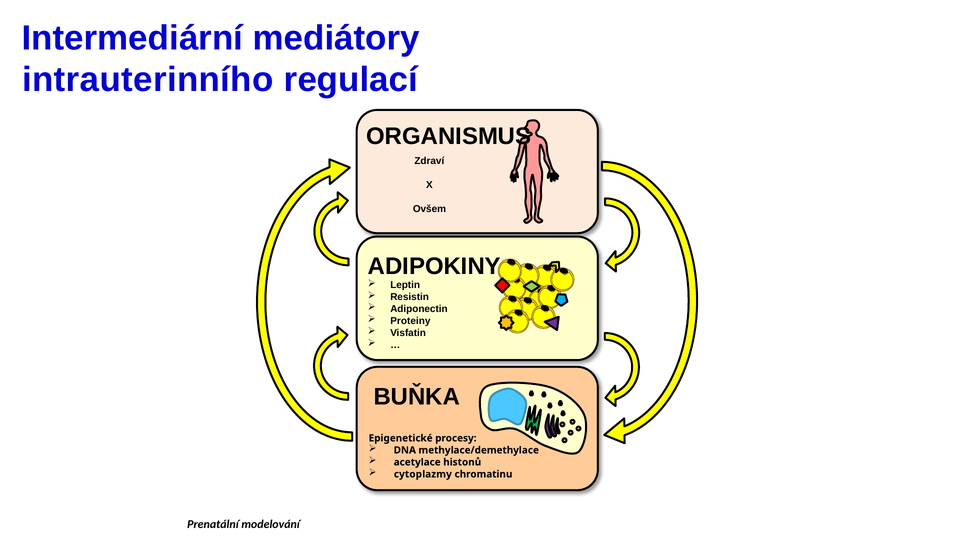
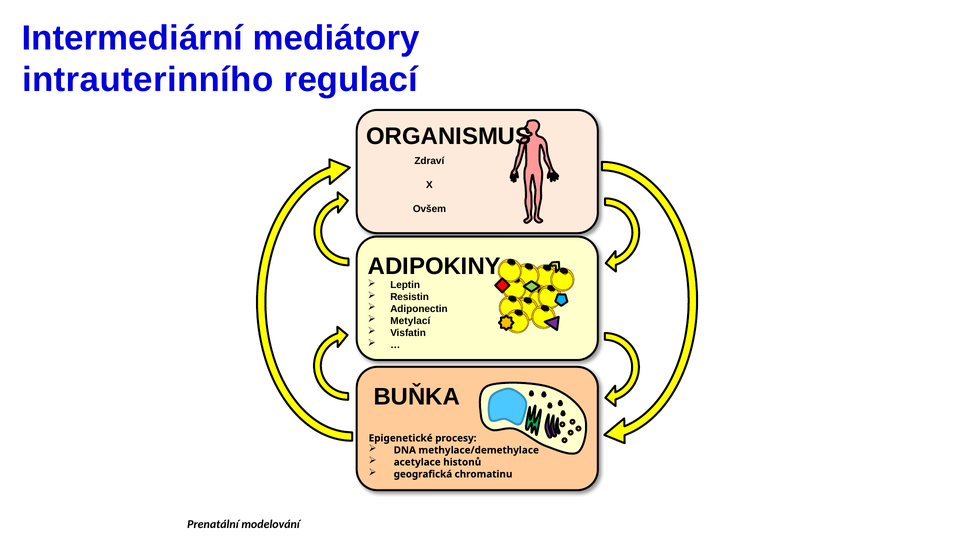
Proteiny: Proteiny -> Metylací (410, 321)
cytoplazmy: cytoplazmy -> geografická (423, 474)
